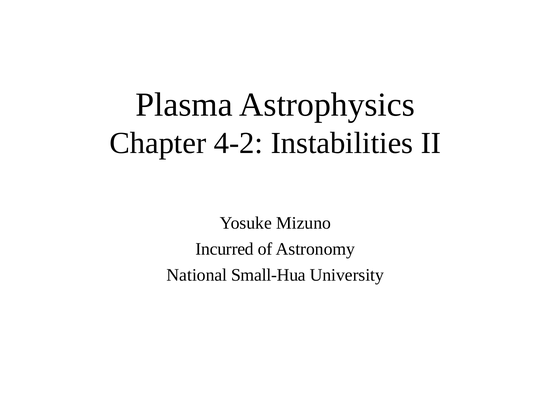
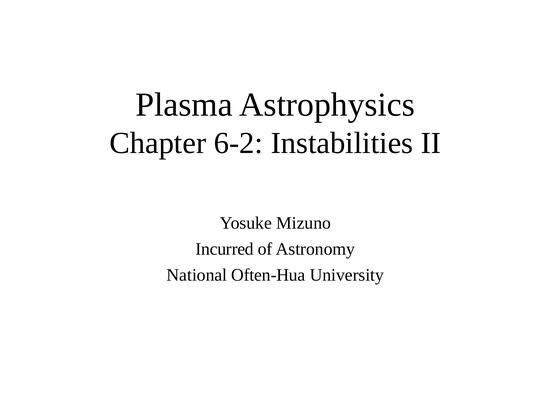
4-2: 4-2 -> 6-2 (238, 143)
Small-Hua: Small-Hua -> Often-Hua (268, 275)
